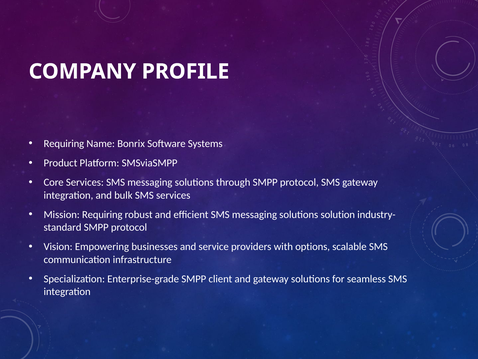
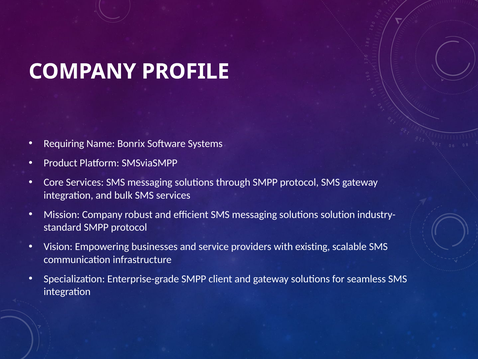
Mission Requiring: Requiring -> Company (102, 214)
options: options -> existing (313, 246)
